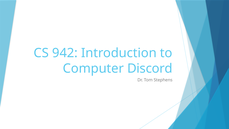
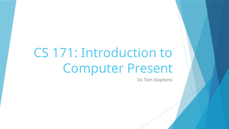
942: 942 -> 171 (65, 53)
Discord: Discord -> Present (150, 68)
